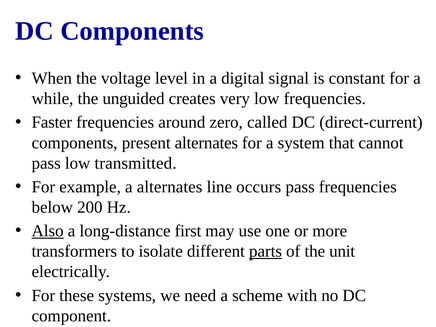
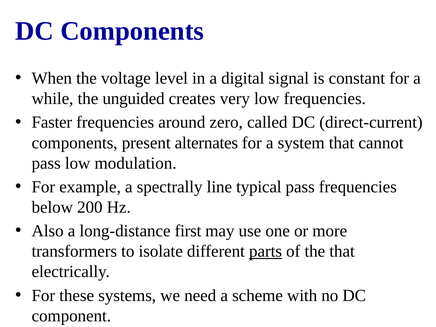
transmitted: transmitted -> modulation (136, 163)
a alternates: alternates -> spectrally (170, 187)
occurs: occurs -> typical (259, 187)
Also underline: present -> none (48, 231)
the unit: unit -> that (342, 251)
